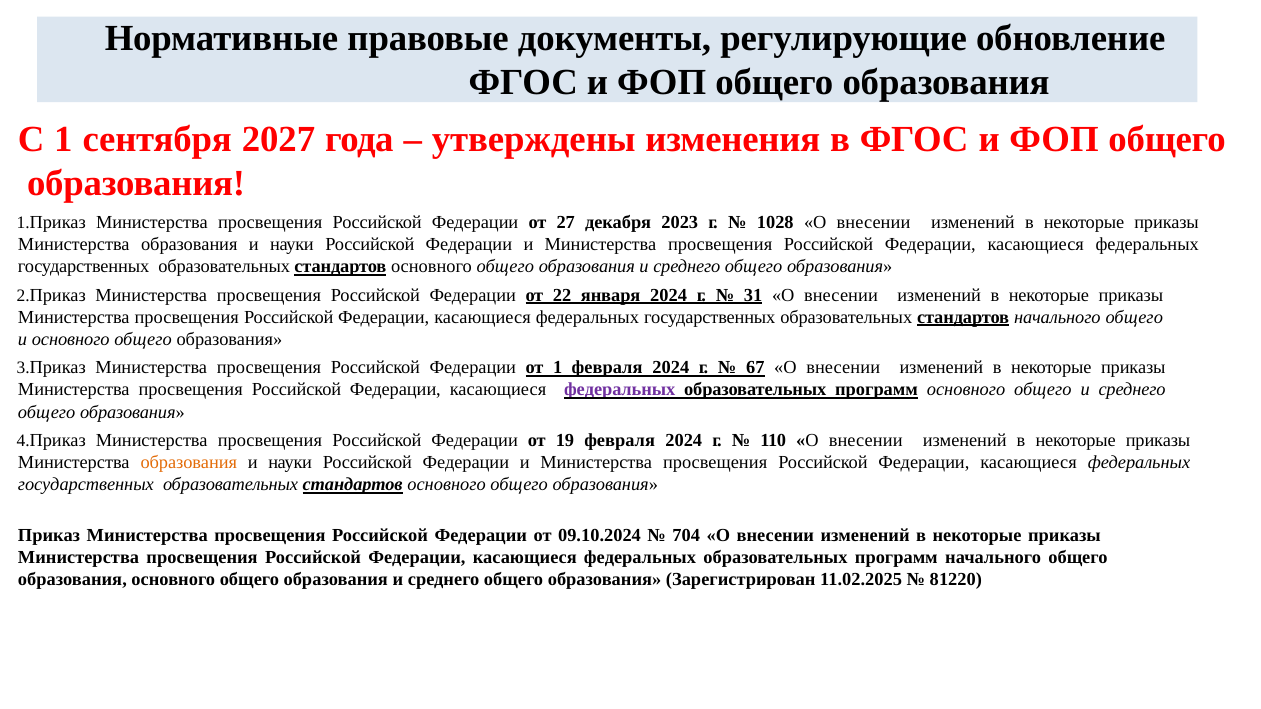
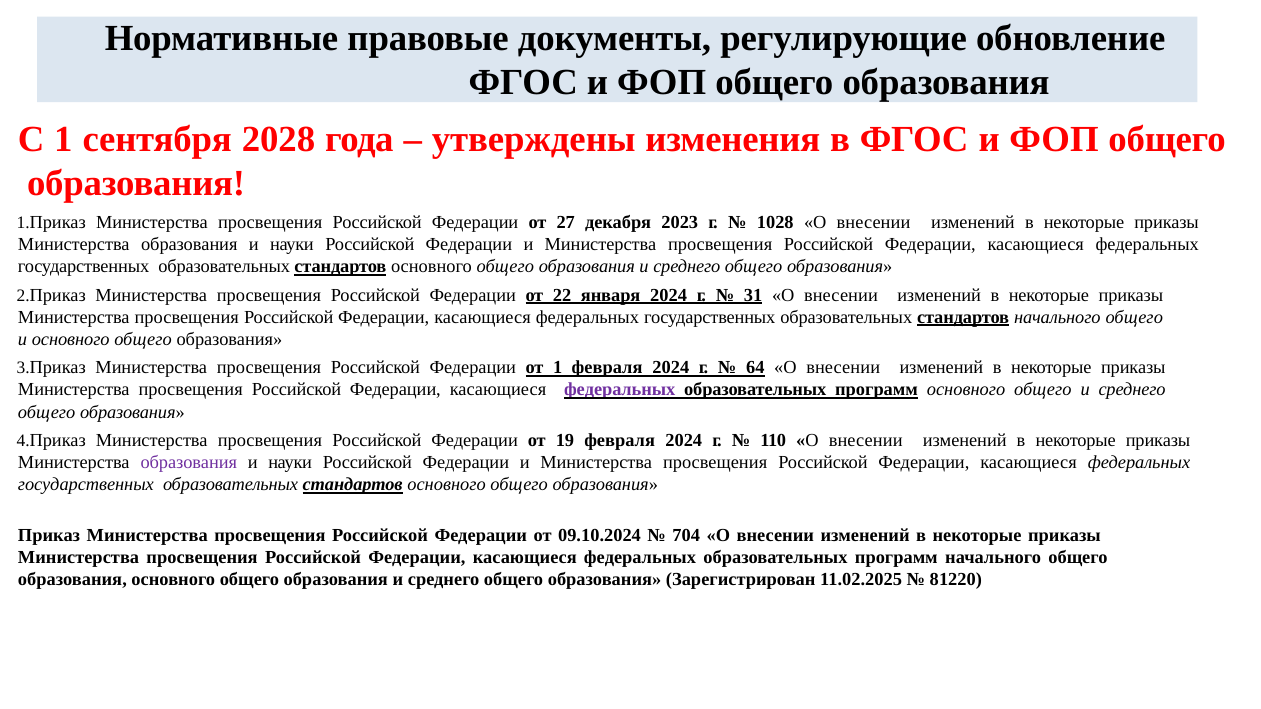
2027: 2027 -> 2028 (279, 139)
67: 67 -> 64 (755, 368)
образования colour: orange -> purple (189, 463)
